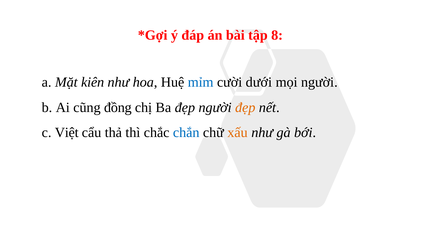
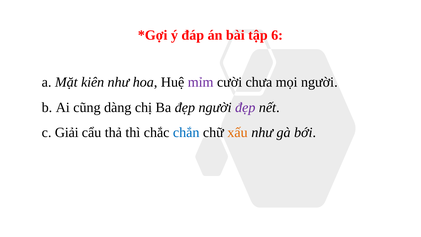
8: 8 -> 6 (277, 35)
mỉm colour: blue -> purple (201, 82)
dưới: dưới -> chưa (259, 82)
đồng: đồng -> dàng (118, 107)
đẹp colour: orange -> purple (245, 107)
Việt: Việt -> Giải (67, 133)
